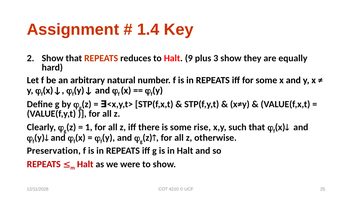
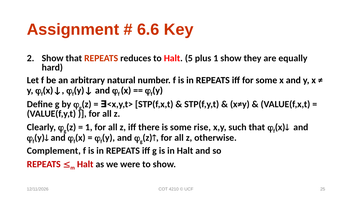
1.4: 1.4 -> 6.6 (148, 30)
9: 9 -> 5 (189, 58)
plus 3: 3 -> 1 (216, 58)
Preservation: Preservation -> Complement (54, 151)
